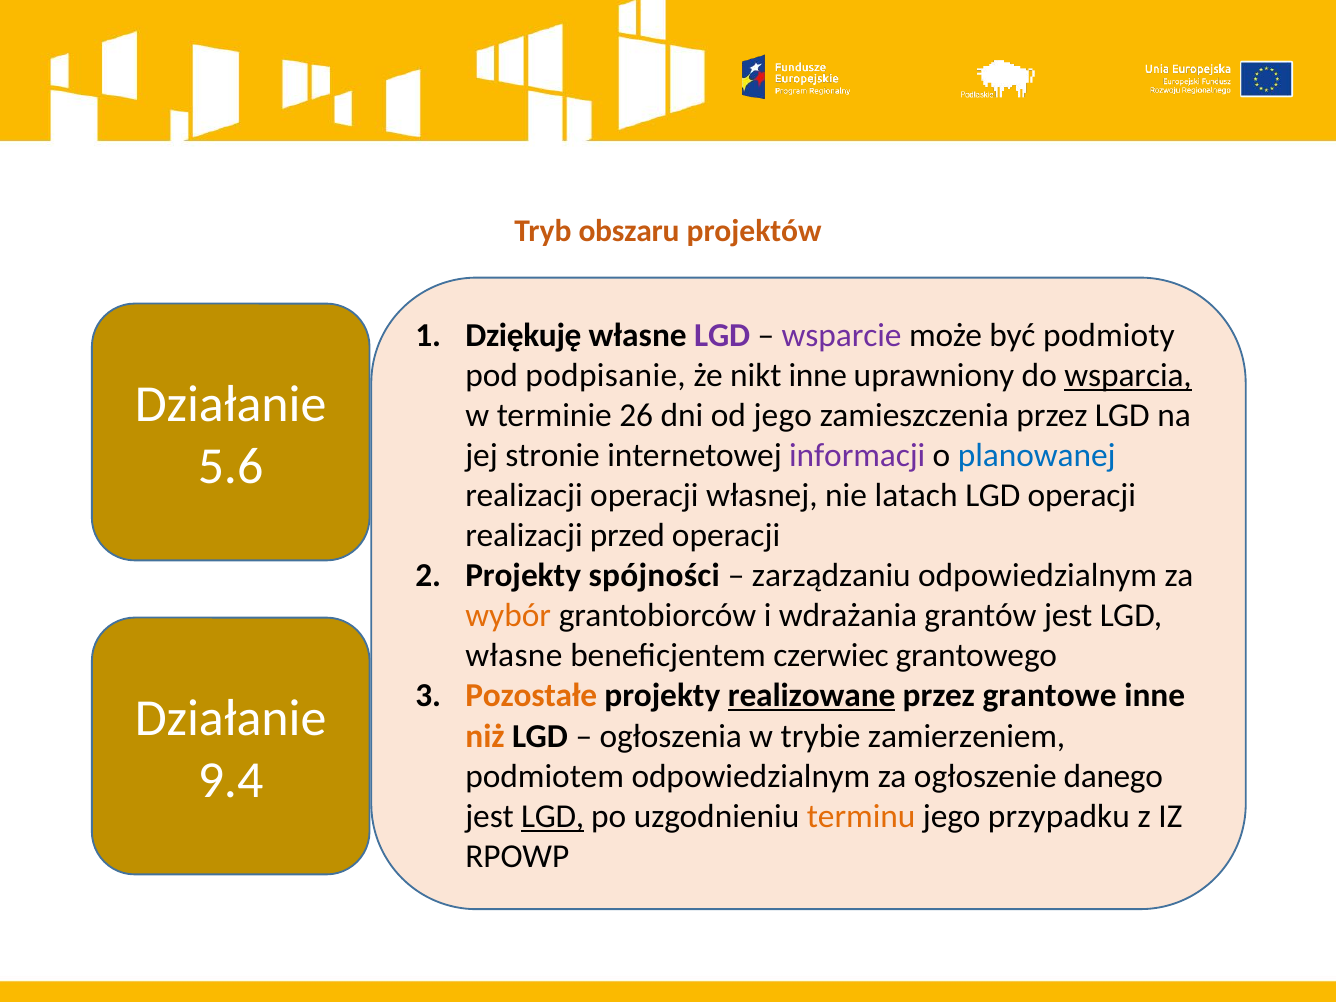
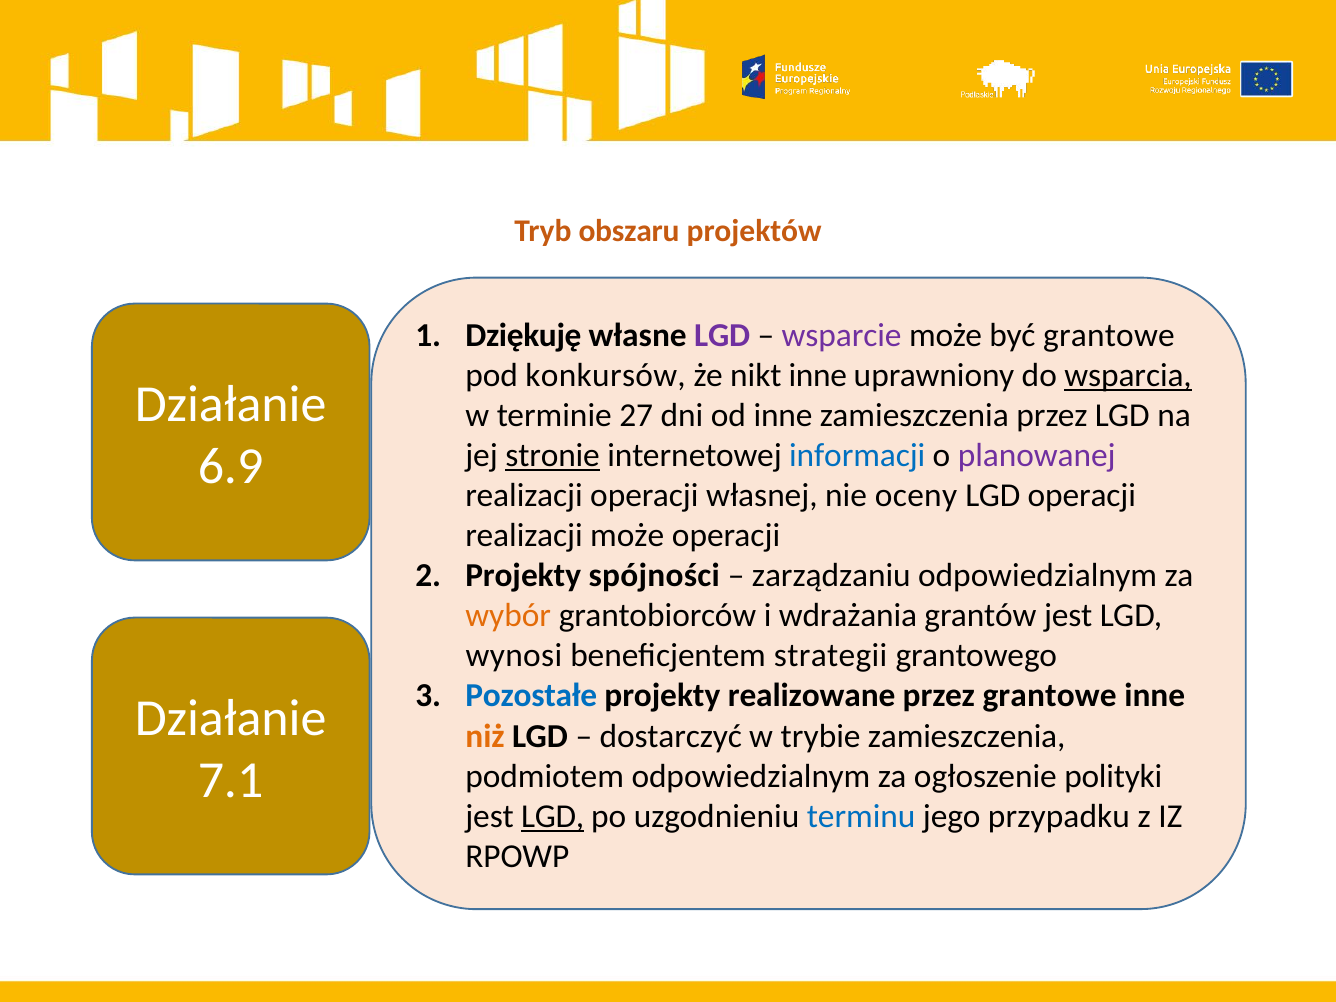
być podmioty: podmioty -> grantowe (1109, 335)
podpisanie: podpisanie -> konkursów (606, 375)
26: 26 -> 27 (636, 415)
od jego: jego -> inne (783, 415)
stronie underline: none -> present (553, 455)
informacji colour: purple -> blue (857, 455)
planowanej colour: blue -> purple (1037, 455)
5.6: 5.6 -> 6.9 (231, 467)
latach: latach -> oceny (916, 496)
realizacji przed: przed -> może (627, 536)
własne: własne -> wynosi (514, 656)
czerwiec: czerwiec -> strategii (831, 656)
Pozostałe colour: orange -> blue (531, 696)
realizowane underline: present -> none (812, 696)
ogłoszenia: ogłoszenia -> dostarczyć (671, 736)
trybie zamierzeniem: zamierzeniem -> zamieszczenia (967, 736)
9.4: 9.4 -> 7.1 (231, 781)
danego: danego -> polityki (1113, 776)
terminu colour: orange -> blue (861, 816)
